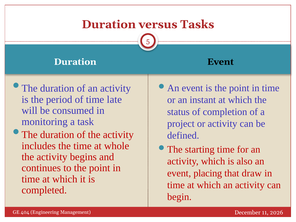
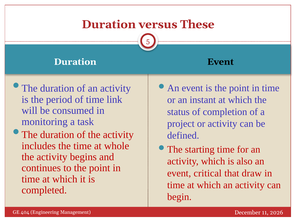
Tasks: Tasks -> These (197, 24)
late: late -> link (114, 99)
placing: placing -> critical (208, 173)
